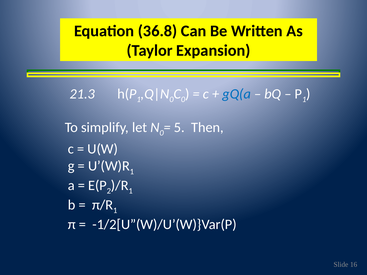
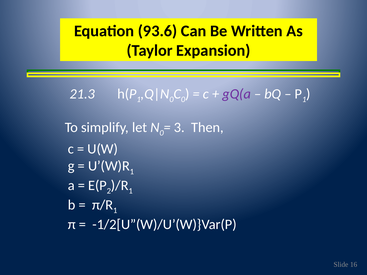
36.8: 36.8 -> 93.6 (158, 31)
gQ(a colour: blue -> purple (237, 94)
5: 5 -> 3 (179, 128)
